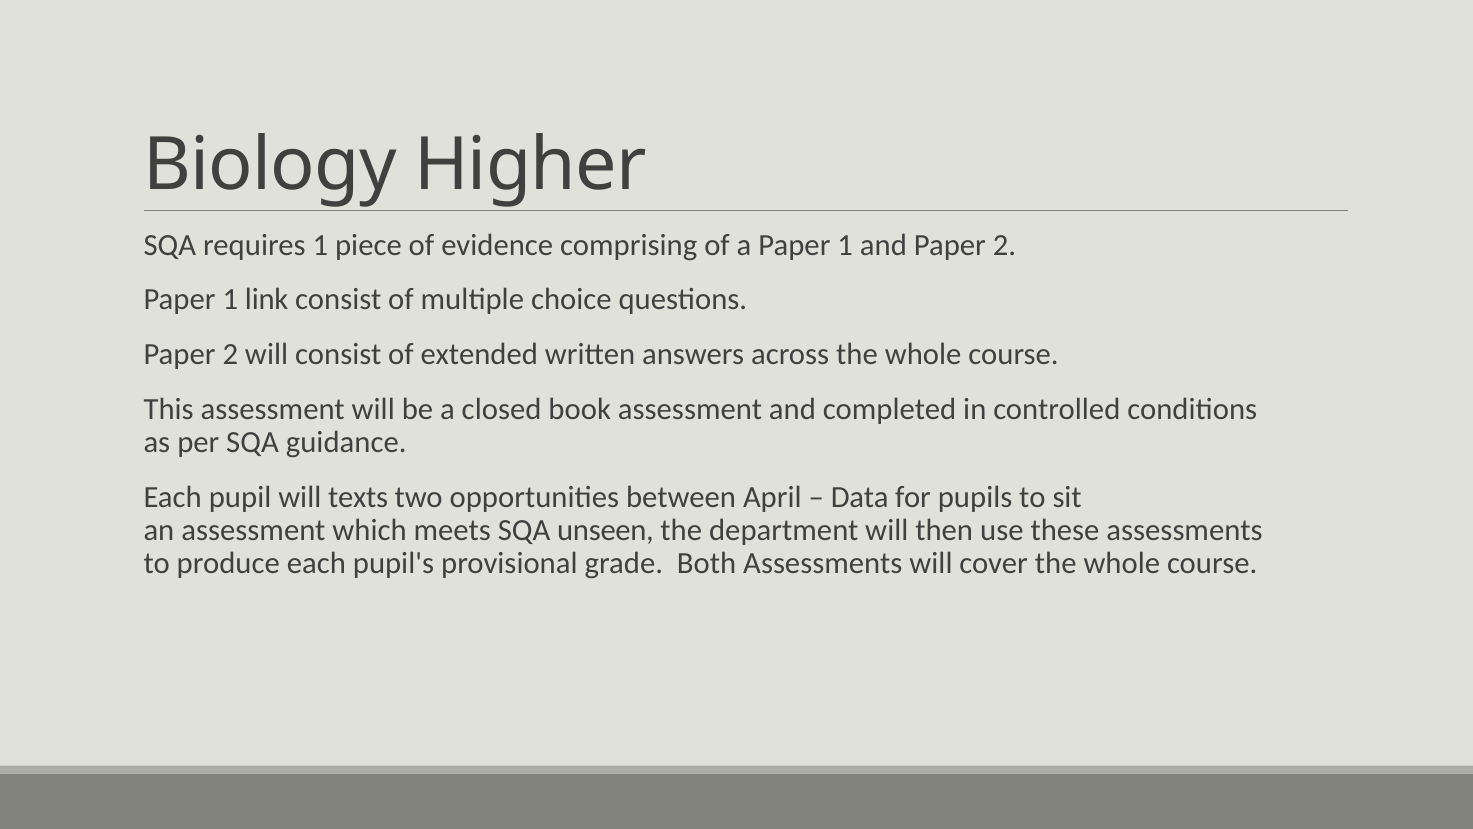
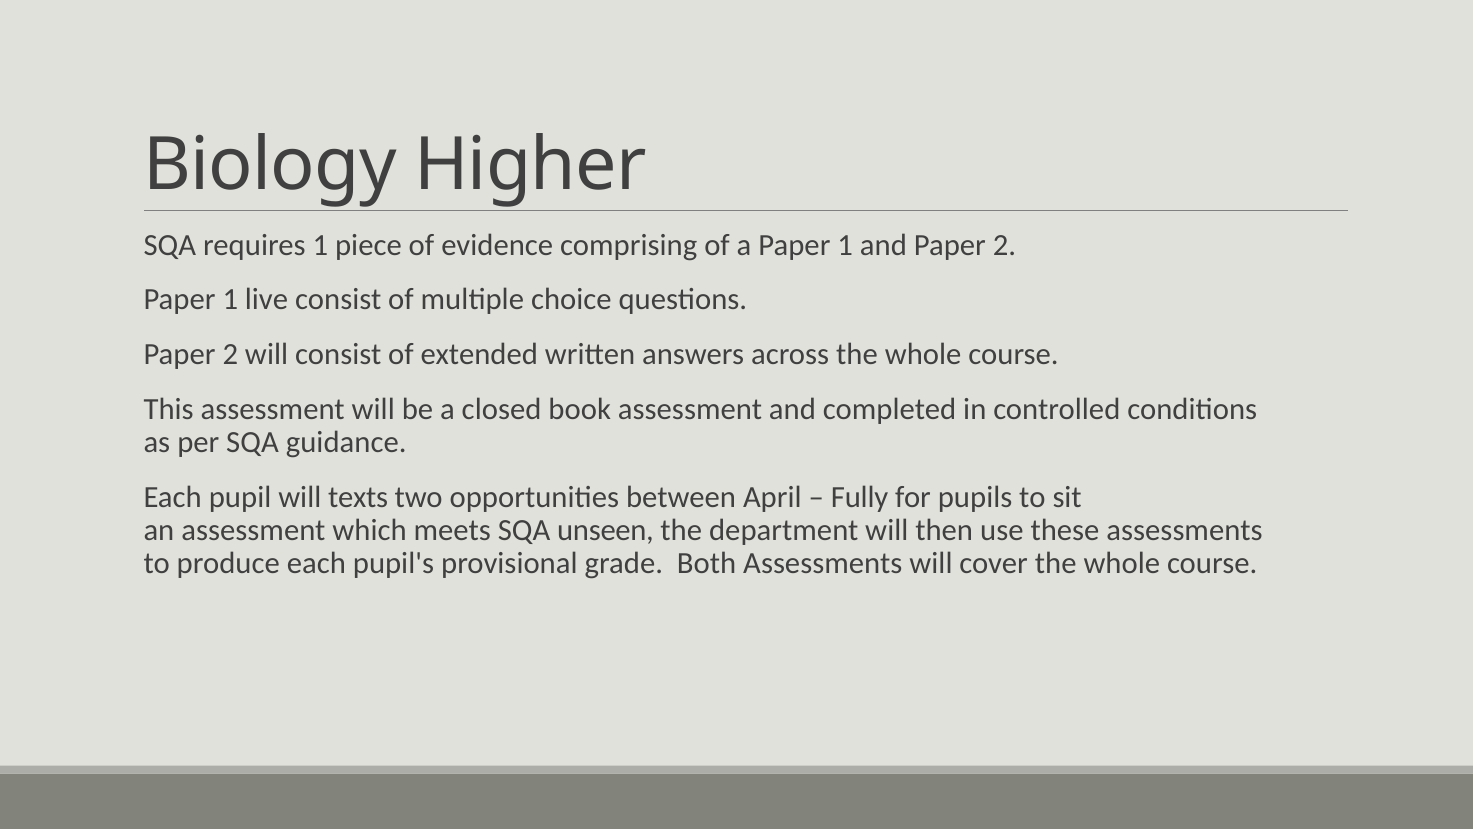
link: link -> live (267, 300)
Data: Data -> Fully (860, 497)
